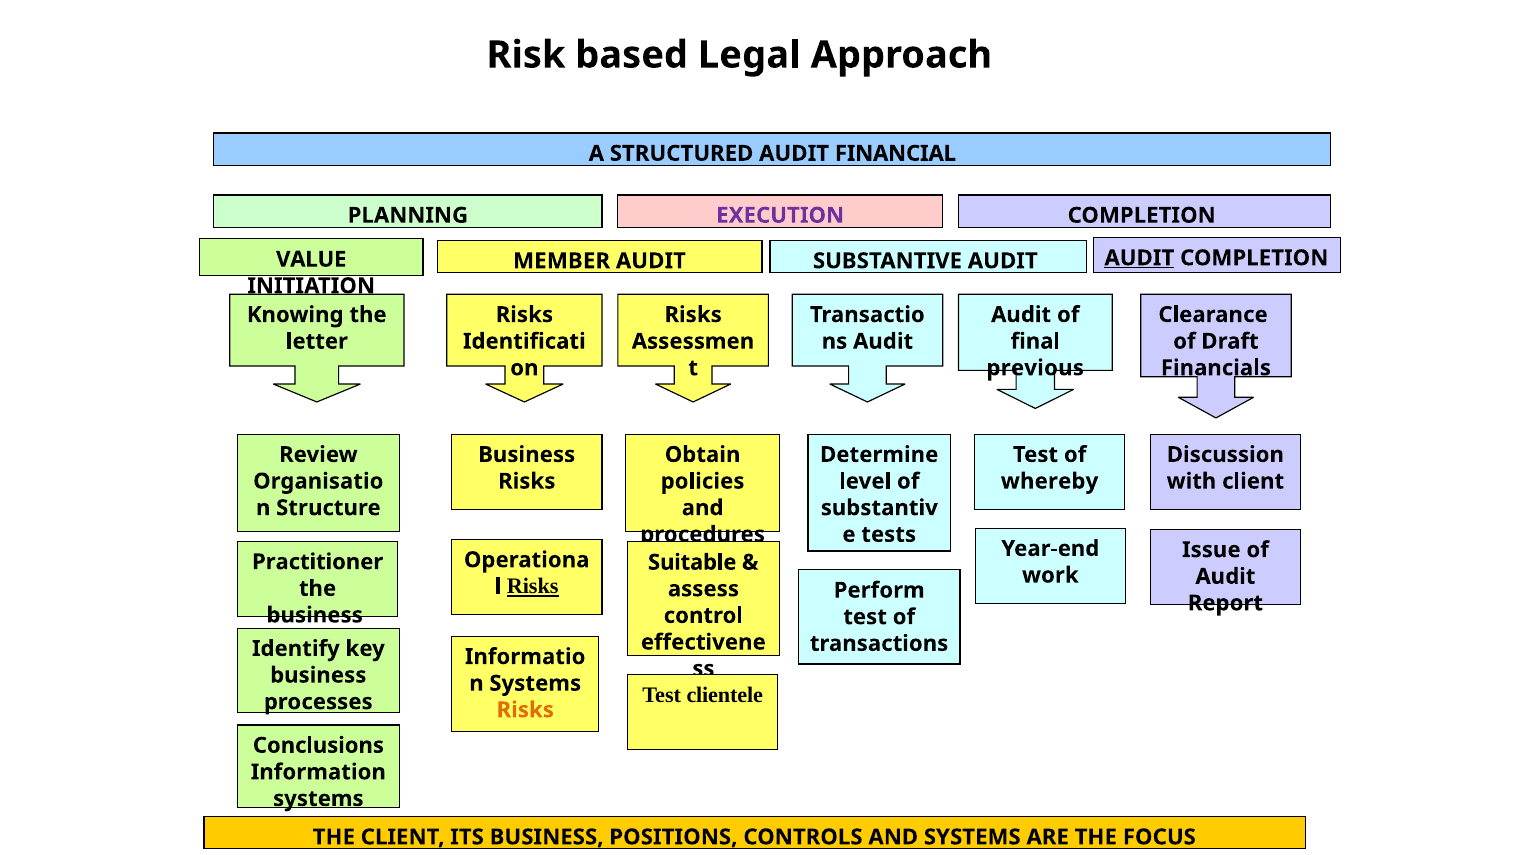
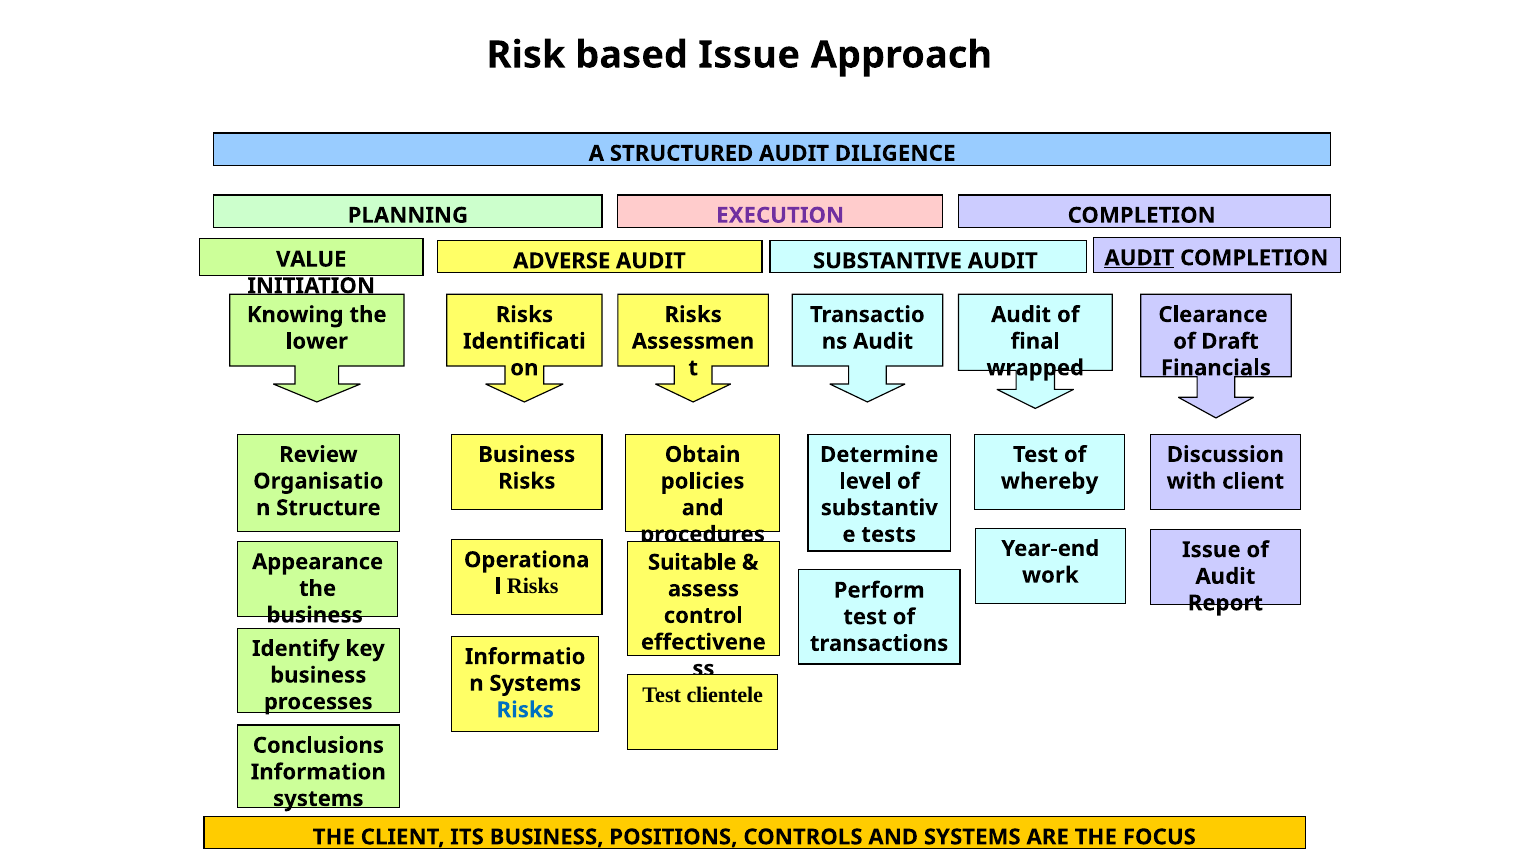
based Legal: Legal -> Issue (749, 55)
FINANCIAL: FINANCIAL -> DILIGENCE (895, 154)
MEMBER: MEMBER -> ADVERSE (562, 261)
letter: letter -> lower (317, 342)
previous: previous -> wrapped (1035, 368)
Practitioner: Practitioner -> Appearance (318, 562)
Risks underline: present -> none (533, 587)
Risks colour: orange -> blue (525, 710)
